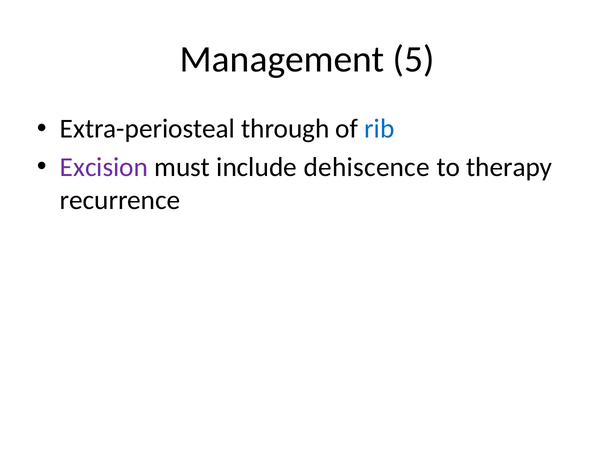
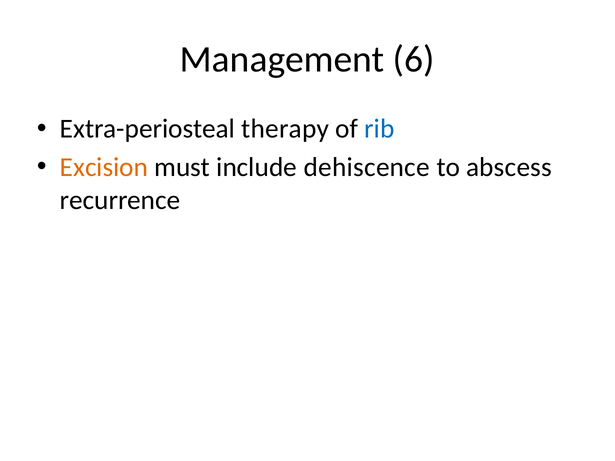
5: 5 -> 6 (414, 60)
through: through -> therapy (285, 129)
Excision colour: purple -> orange (104, 167)
therapy: therapy -> abscess (509, 167)
